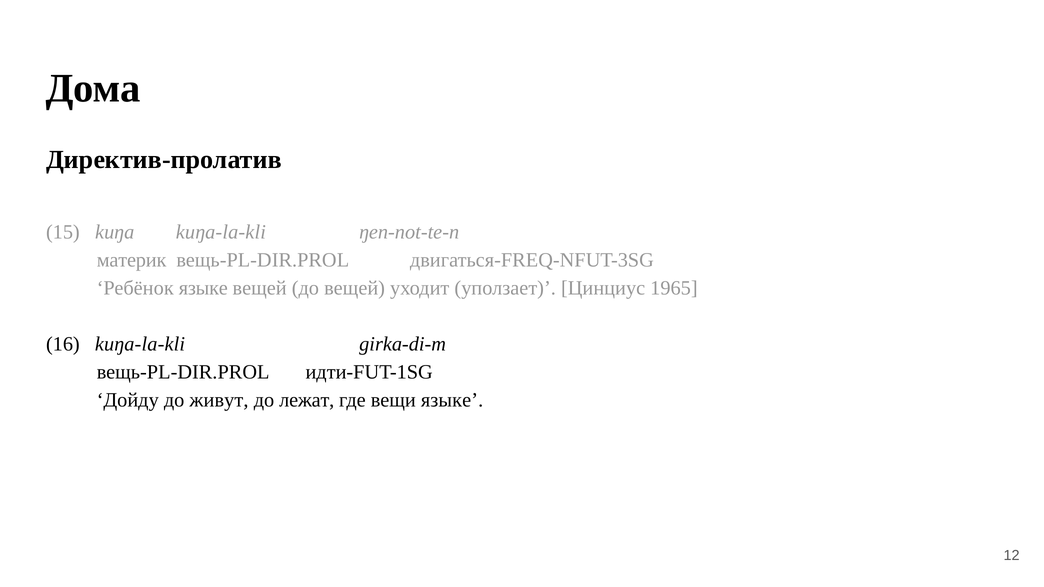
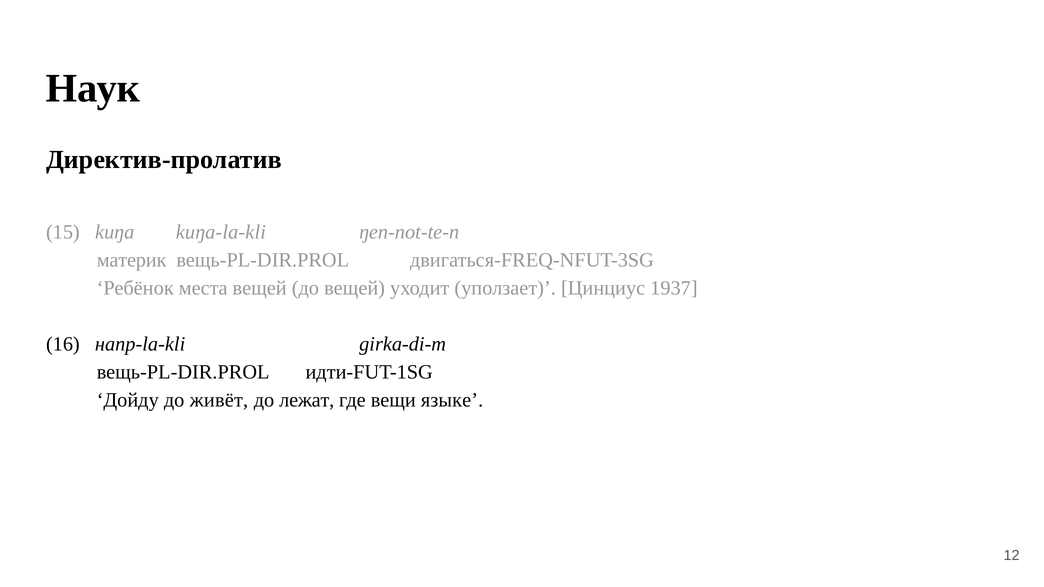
Дома: Дома -> Наук (93, 88)
Ребёнок языке: языке -> места (203, 288)
1965: 1965 -> 1937 (674, 288)
16 kuŋa-la-kli: kuŋa-la-kli -> напр-la-kli (140, 344)
живут: живут -> живёт (219, 400)
